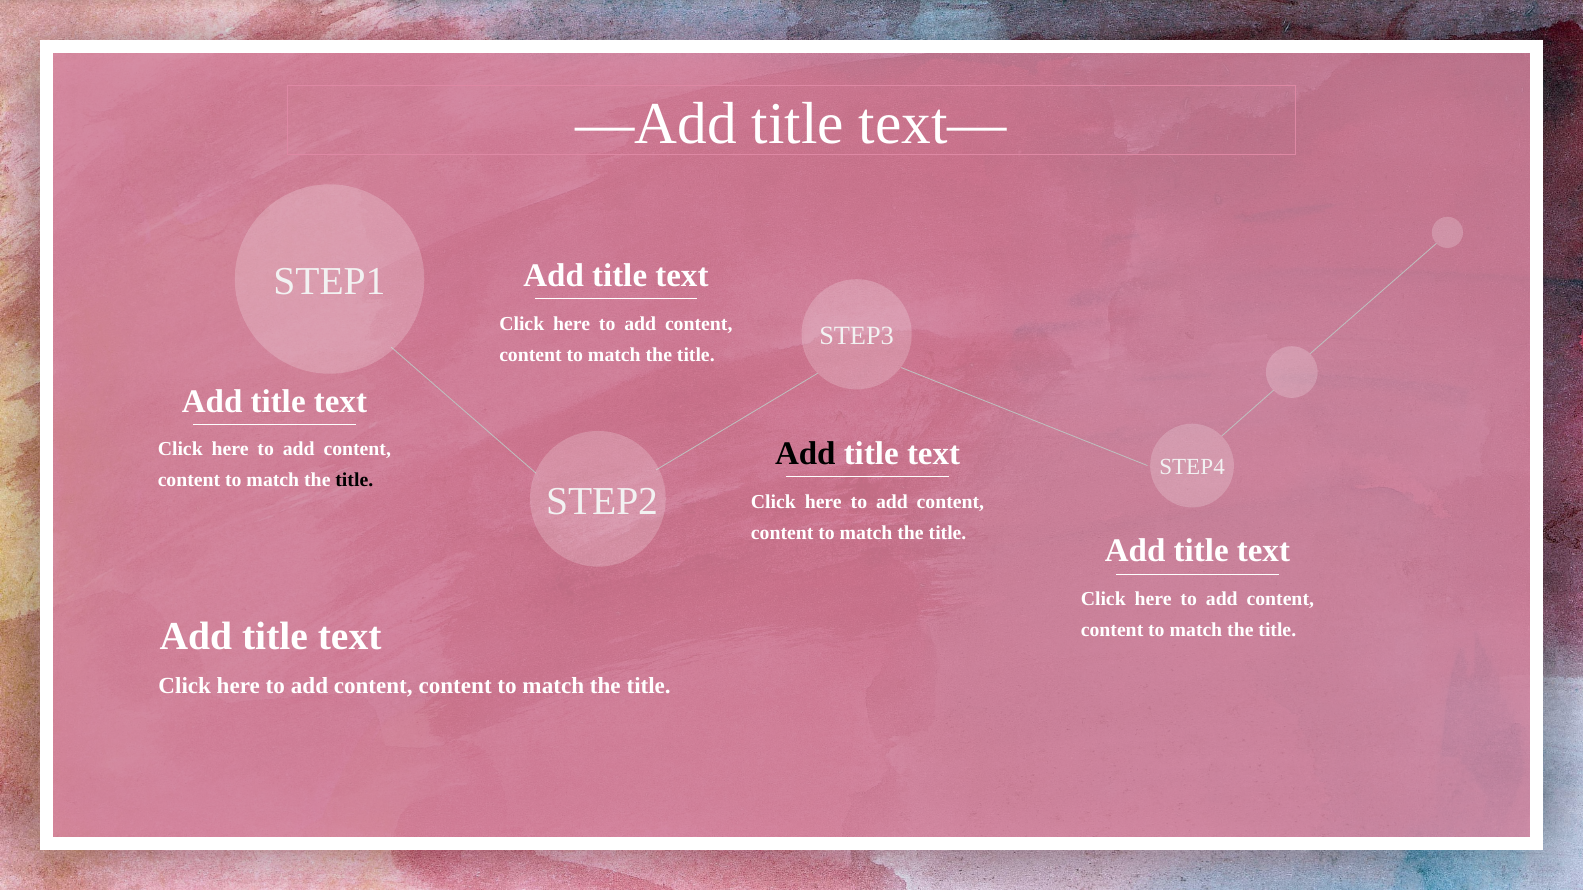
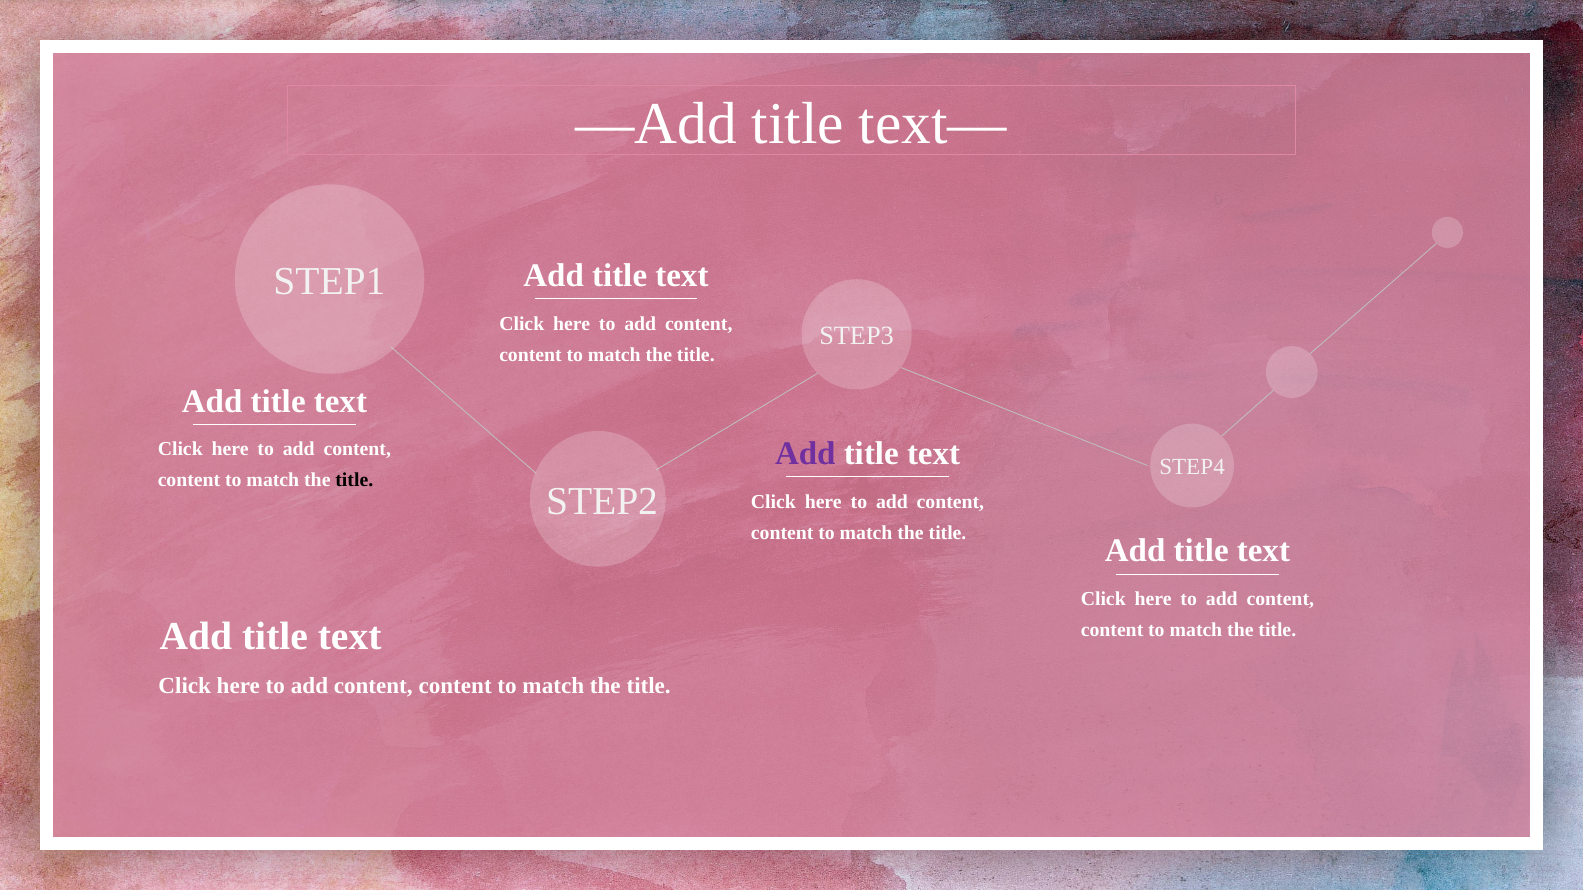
Add colour: black -> purple (805, 454)
